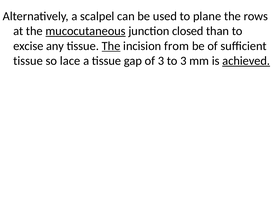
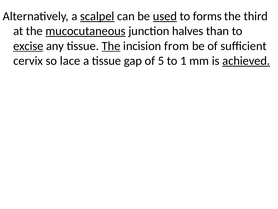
scalpel underline: none -> present (97, 16)
used underline: none -> present (165, 16)
plane: plane -> forms (207, 16)
rows: rows -> third (256, 16)
closed: closed -> halves (188, 31)
excise underline: none -> present (28, 46)
tissue: tissue -> cervix (28, 61)
of 3: 3 -> 5 (161, 61)
to 3: 3 -> 1 (183, 61)
